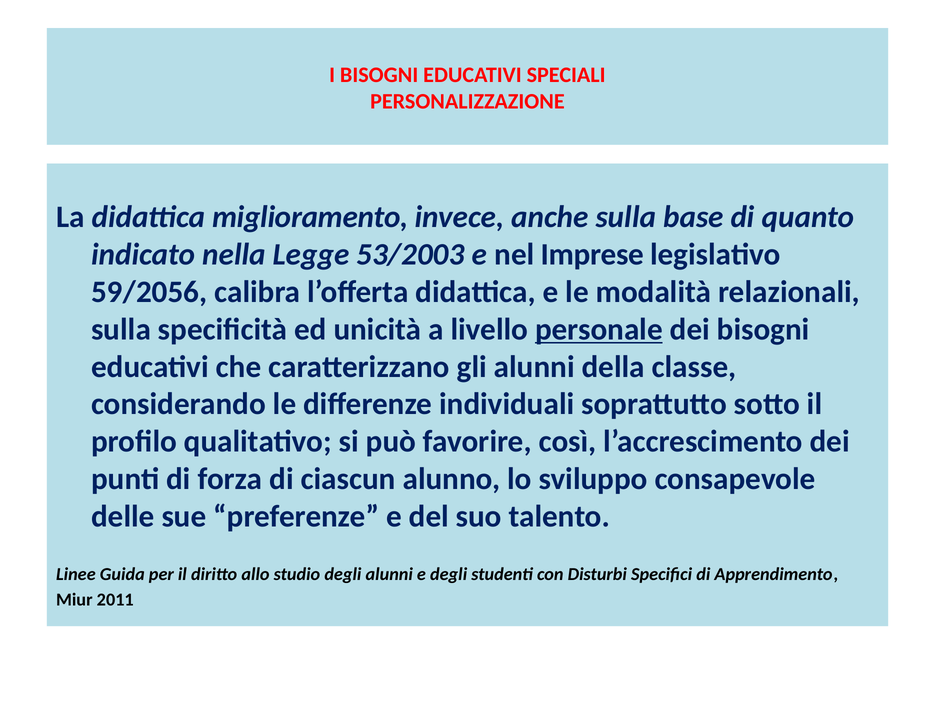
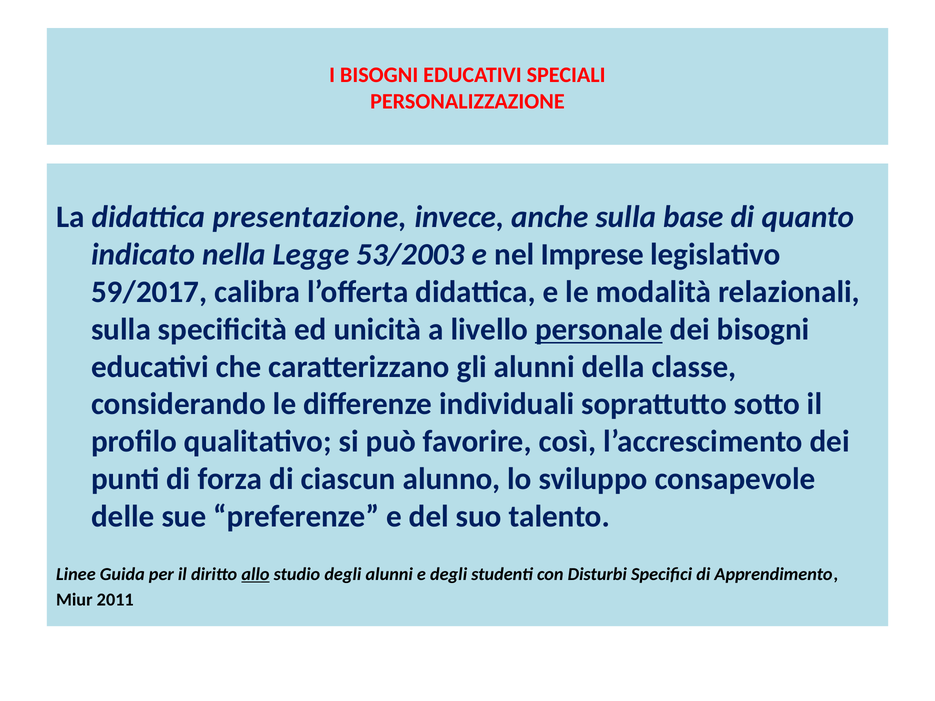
miglioramento: miglioramento -> presentazione (310, 217)
59/2056: 59/2056 -> 59/2017 (149, 292)
allo underline: none -> present (256, 574)
